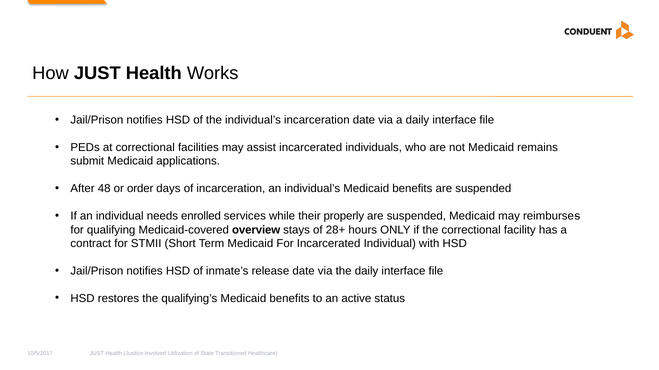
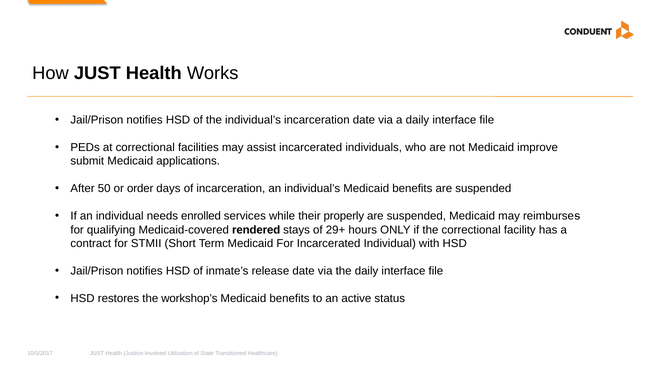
remains: remains -> improve (538, 148)
48: 48 -> 50 (104, 189)
overview: overview -> rendered (256, 230)
28+: 28+ -> 29+ (335, 230)
qualifying’s: qualifying’s -> workshop’s (189, 299)
